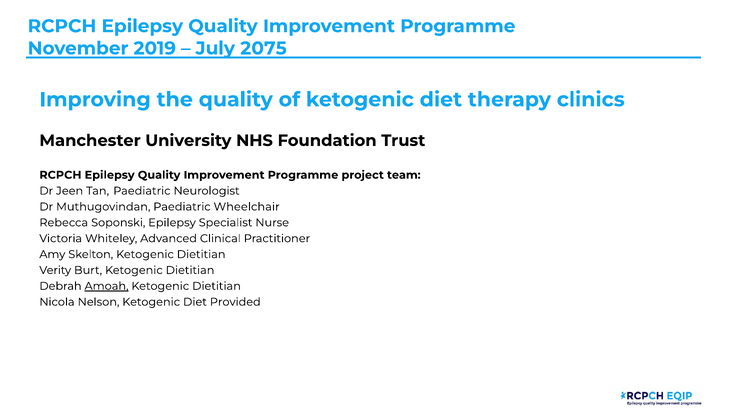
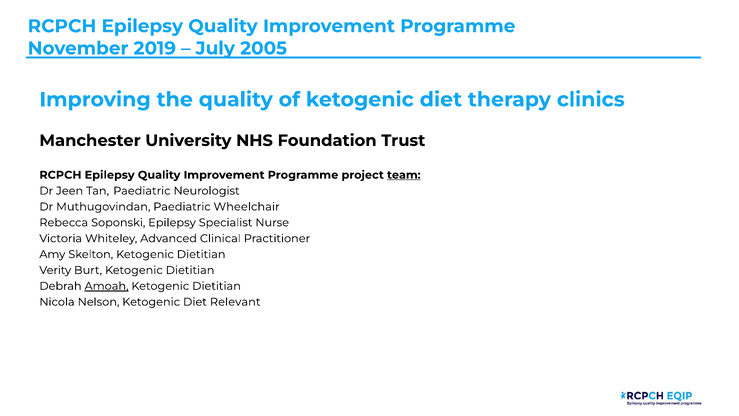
2075: 2075 -> 2005 (264, 48)
team underline: none -> present (404, 175)
Provided: Provided -> Relevant (235, 302)
